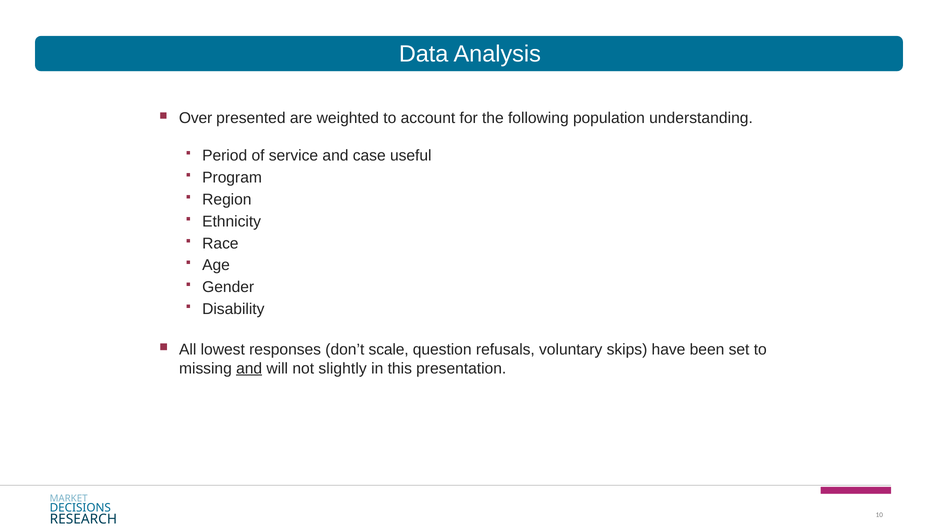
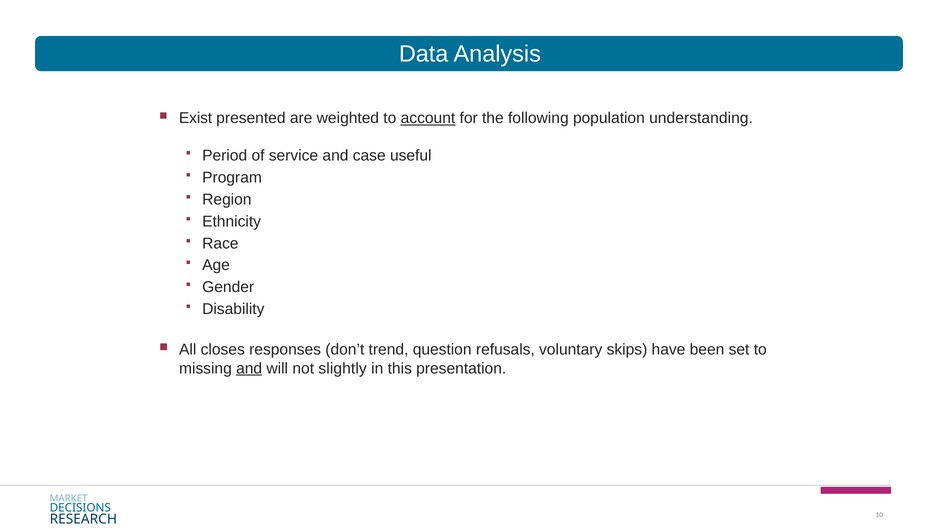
Over: Over -> Exist (196, 118)
account underline: none -> present (428, 118)
lowest: lowest -> closes (223, 349)
scale: scale -> trend (389, 349)
